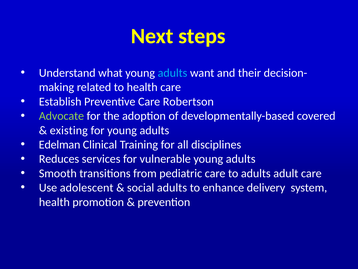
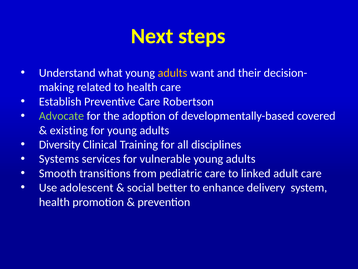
adults colour: light blue -> yellow (173, 73)
Edelman: Edelman -> Diversity (60, 144)
Reduces: Reduces -> Systems (59, 159)
to adults: adults -> linked (256, 173)
social adults: adults -> better (172, 187)
